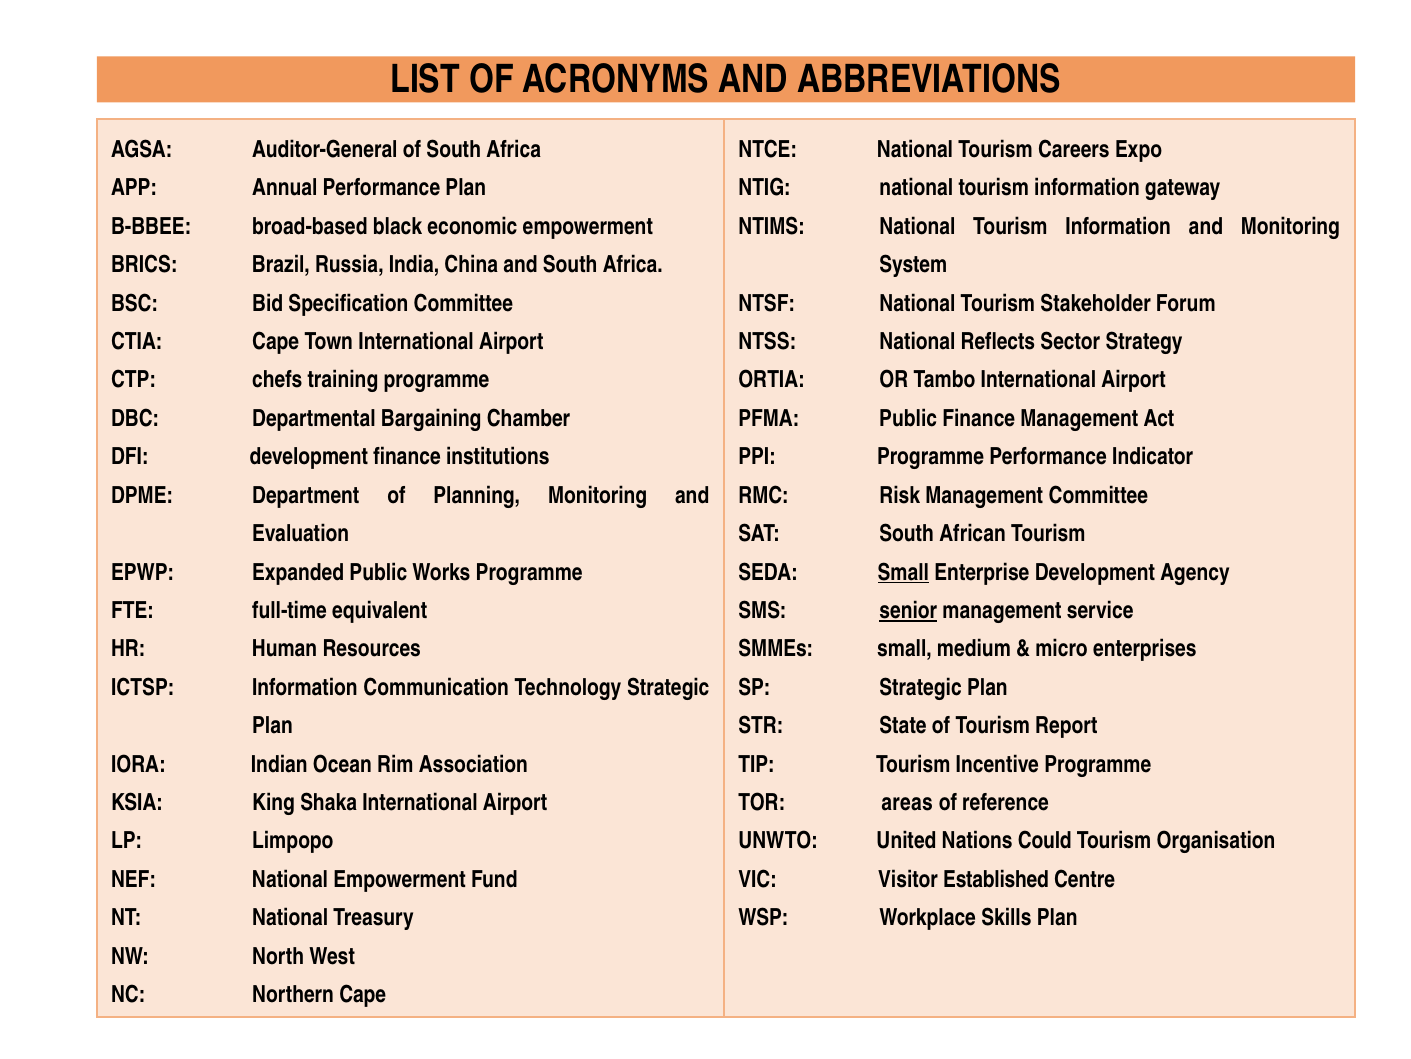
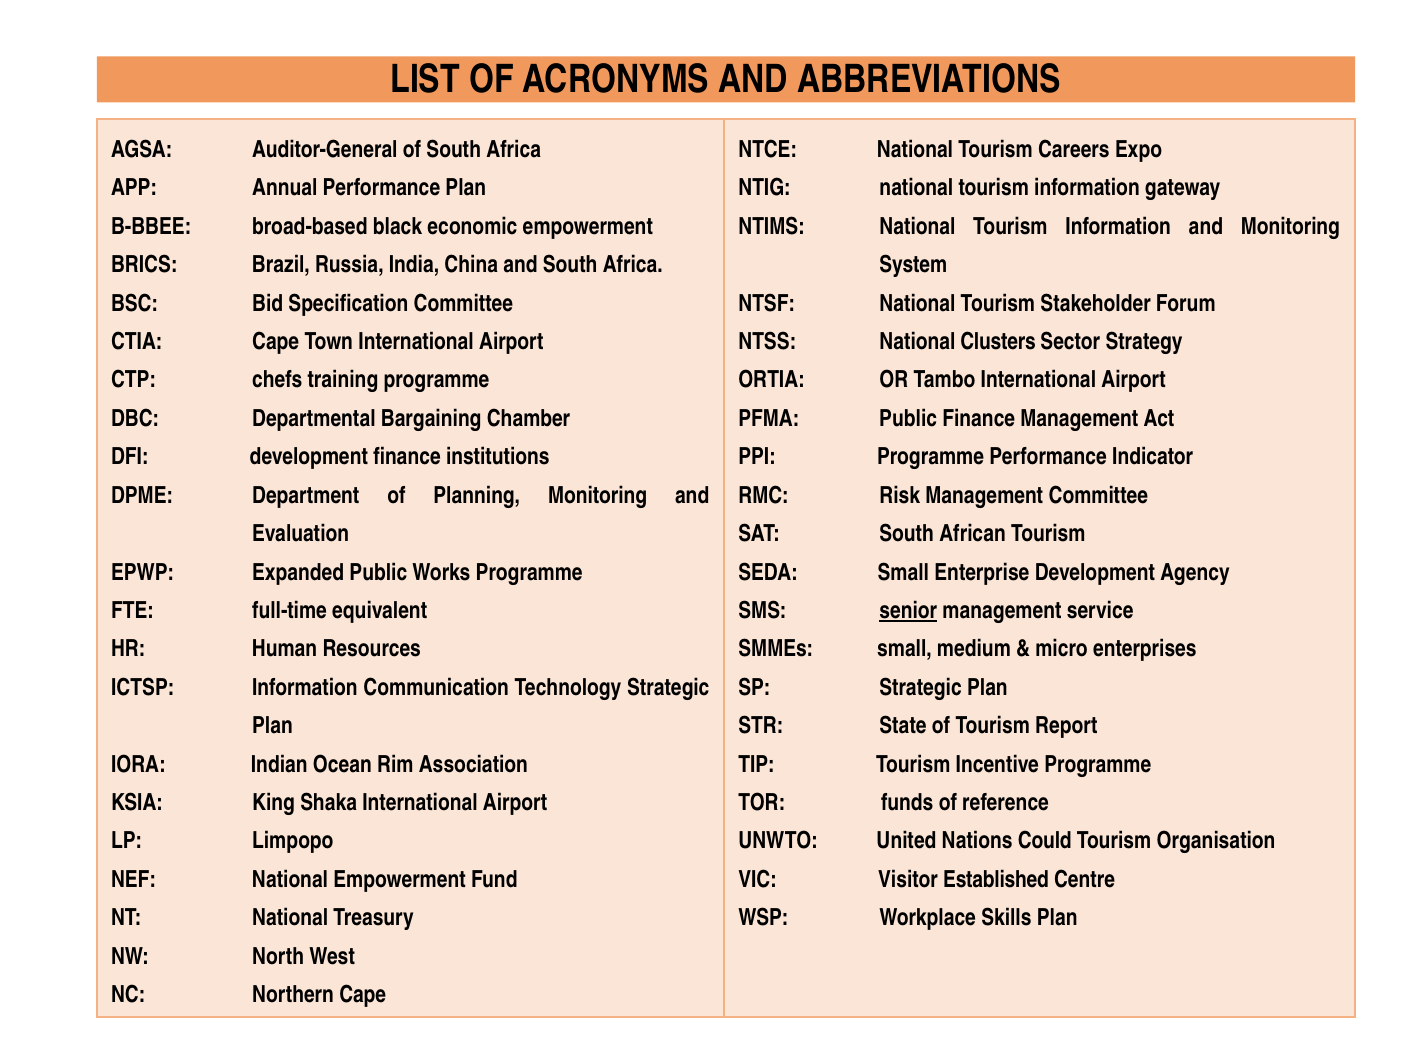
Reflects: Reflects -> Clusters (998, 342)
Small underline: present -> none (903, 572)
areas: areas -> funds (907, 802)
